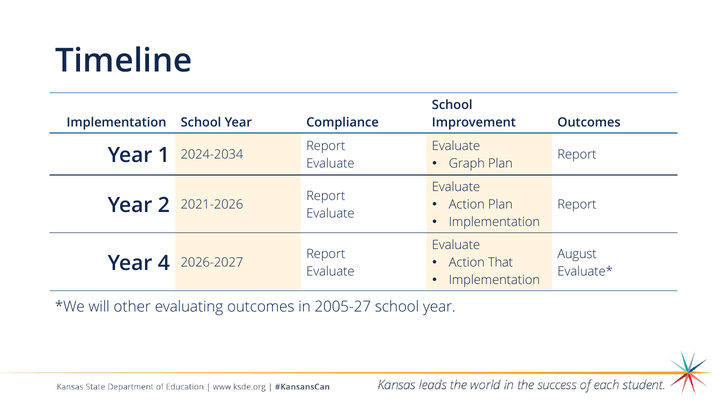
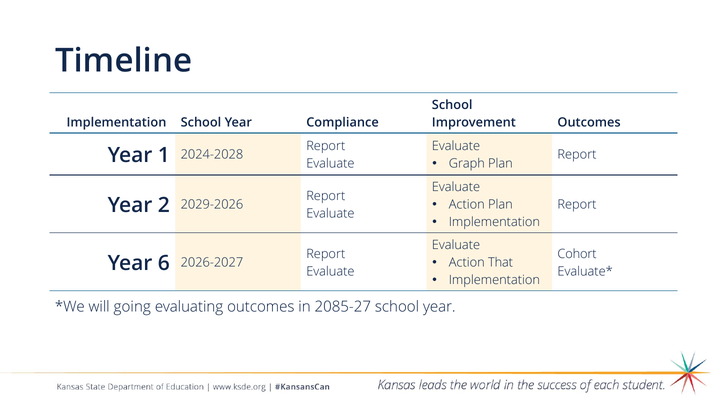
2024-2034: 2024-2034 -> 2024-2028 (212, 155)
2021-2026: 2021-2026 -> 2029-2026 (212, 205)
August: August -> Cohort (577, 254)
4: 4 -> 6 (164, 263)
other: other -> going (132, 307)
2005-27: 2005-27 -> 2085-27 (343, 307)
